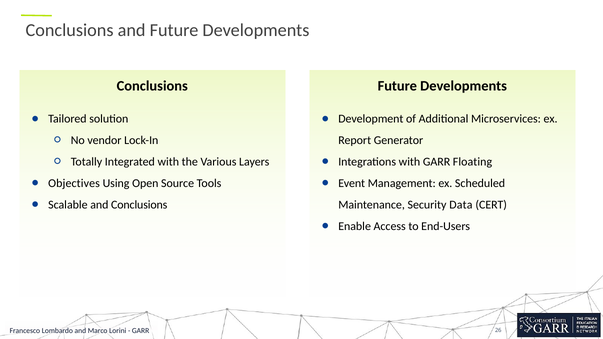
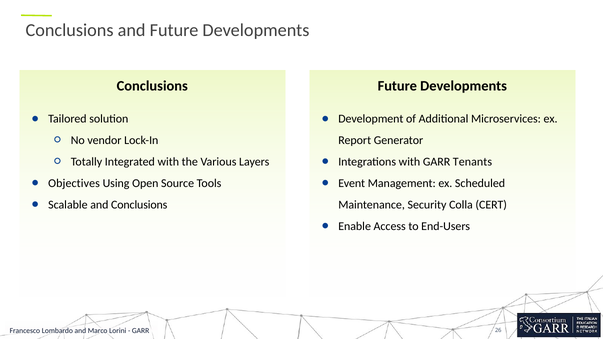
Floating: Floating -> Tenants (472, 162)
Data: Data -> Colla (461, 205)
